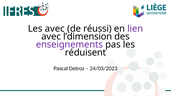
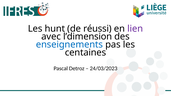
Les avec: avec -> hunt (55, 29)
enseignements colour: purple -> blue (69, 45)
réduisent: réduisent -> centaines (86, 53)
